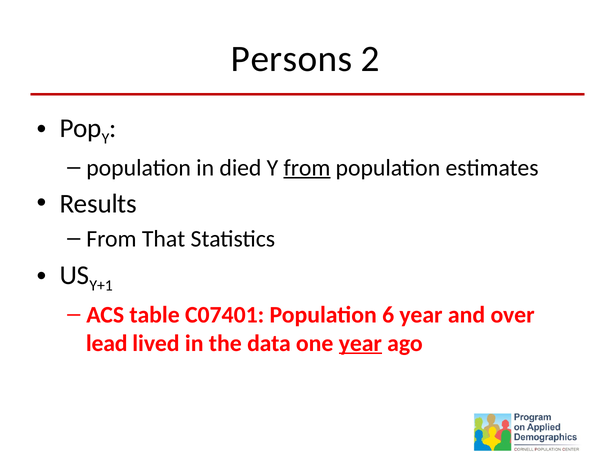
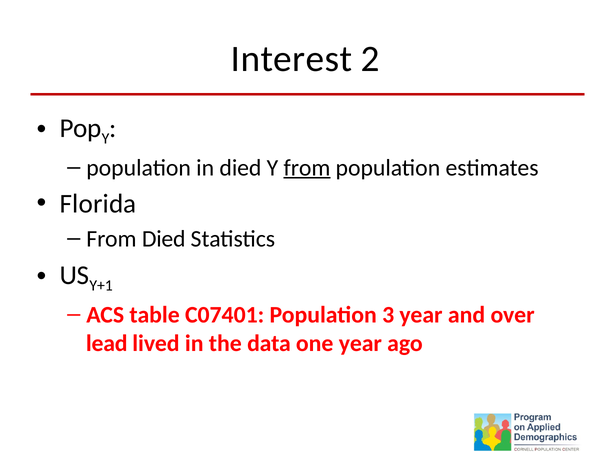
Persons: Persons -> Interest (292, 59)
Results: Results -> Florida (98, 204)
From That: That -> Died (164, 239)
6: 6 -> 3 (388, 315)
year underline: present -> none (360, 343)
